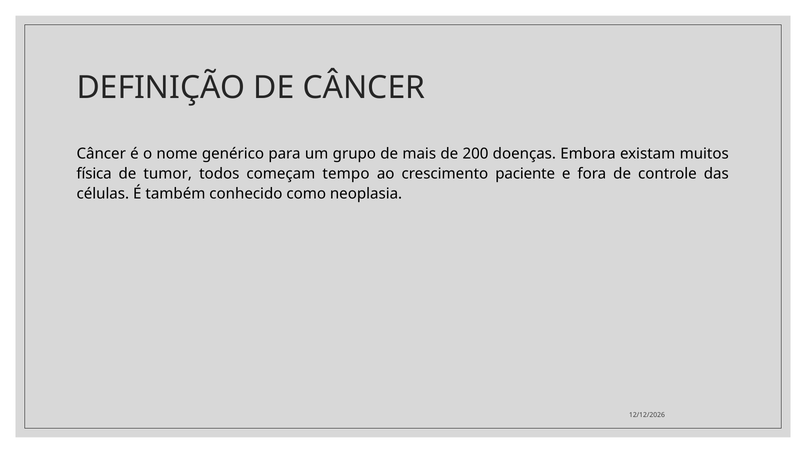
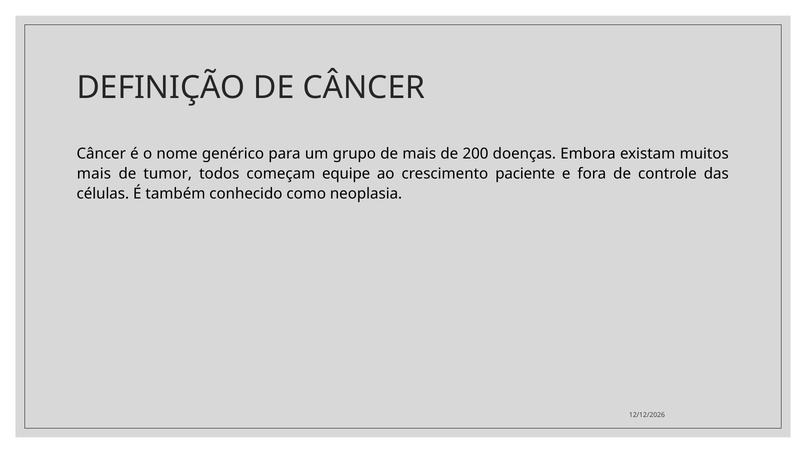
física: física -> mais (94, 174)
tempo: tempo -> equipe (346, 174)
